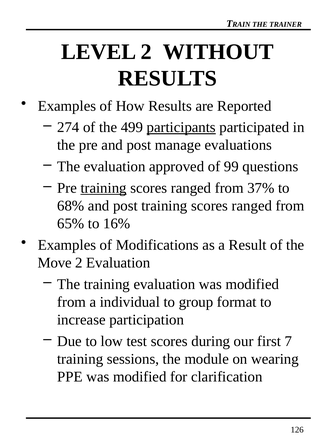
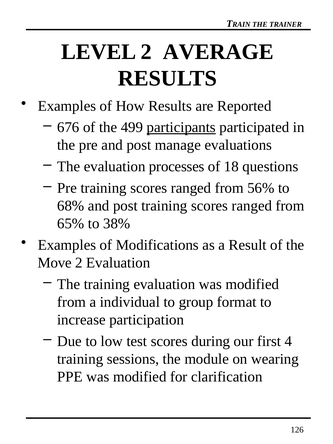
WITHOUT: WITHOUT -> AVERAGE (218, 52)
274: 274 -> 676 (68, 127)
approved: approved -> processes (177, 167)
99: 99 -> 18 (231, 167)
training underline: present -> none (104, 188)
37%: 37% -> 56% (261, 188)
16%: 16% -> 38% (117, 224)
7: 7 -> 4 (288, 341)
